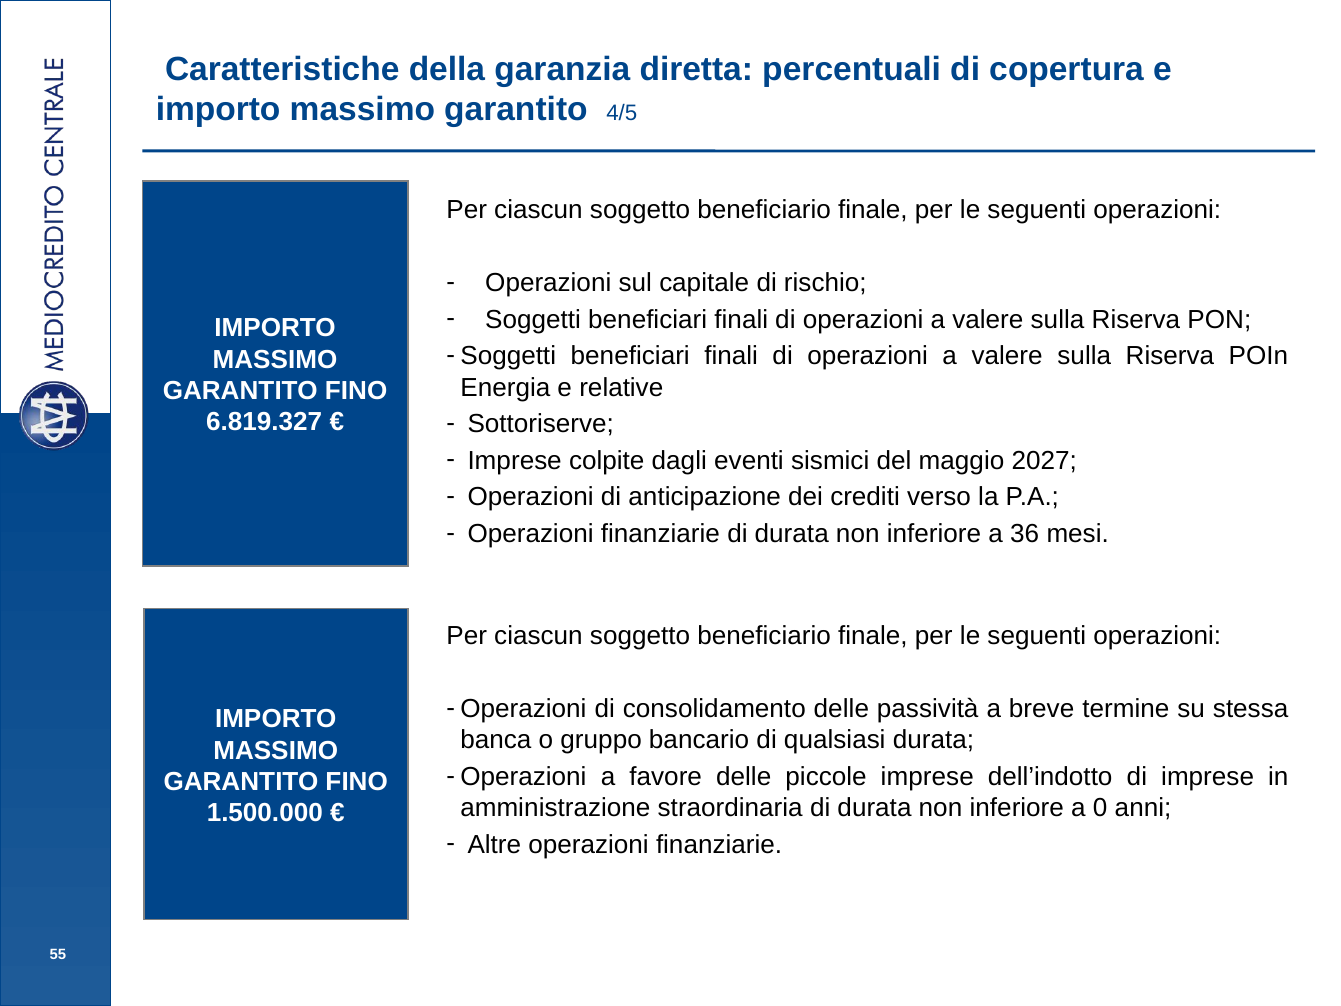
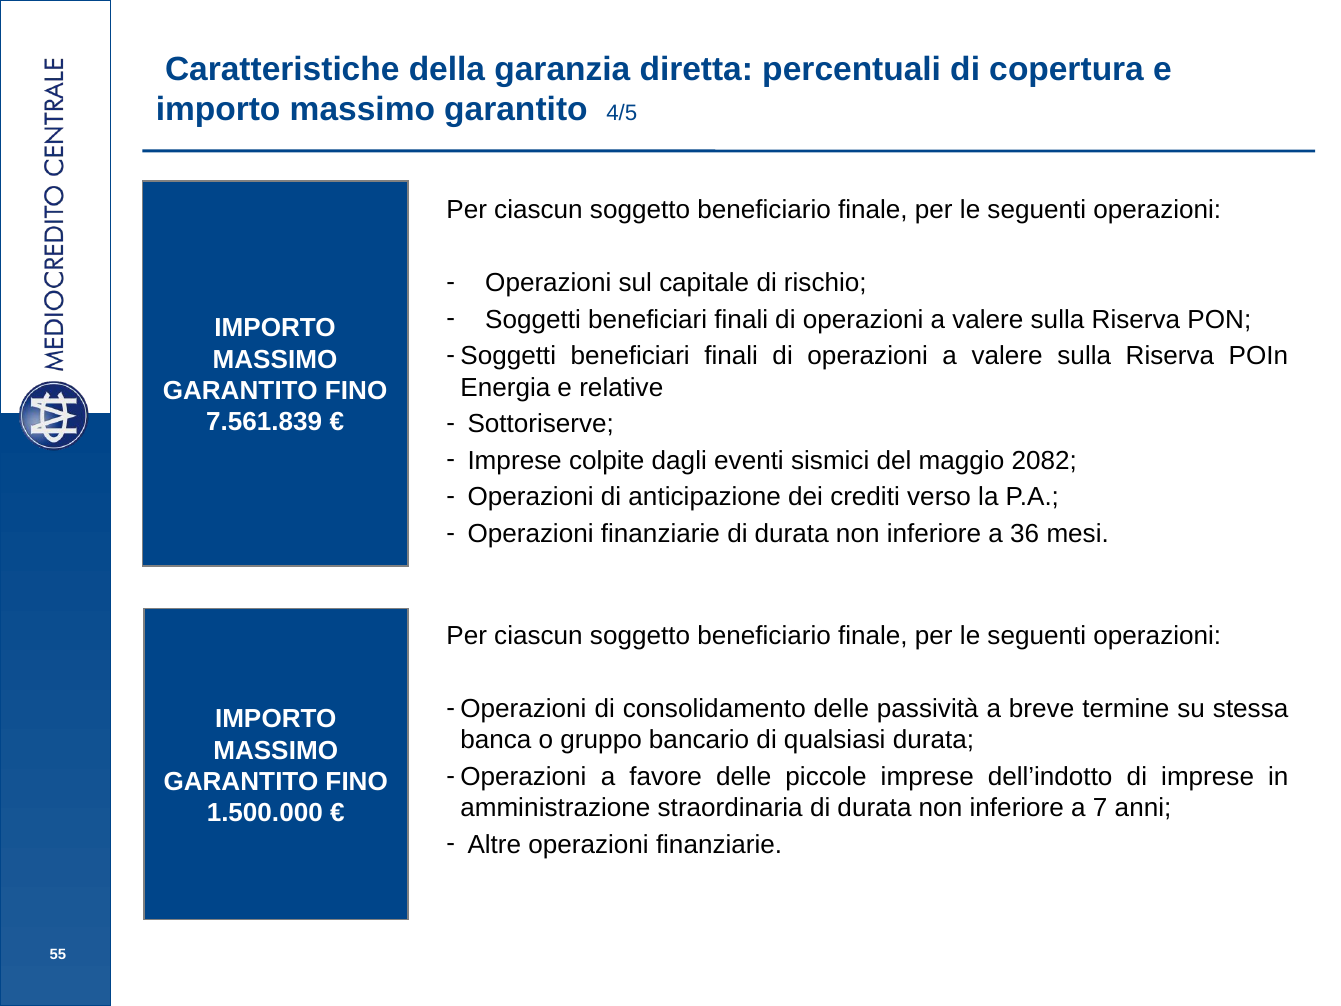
6.819.327: 6.819.327 -> 7.561.839 (264, 422)
2027: 2027 -> 2082 (1044, 461)
0: 0 -> 7 (1100, 808)
